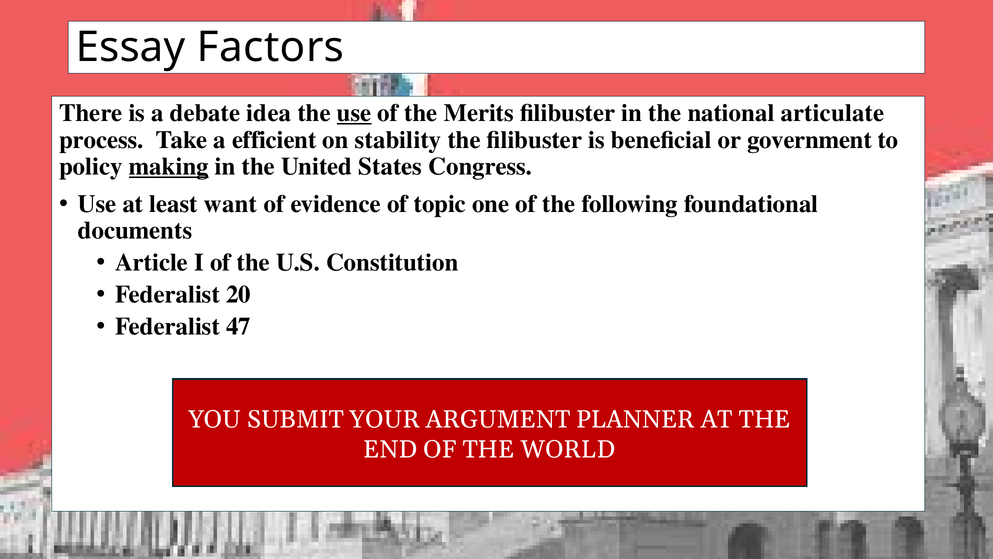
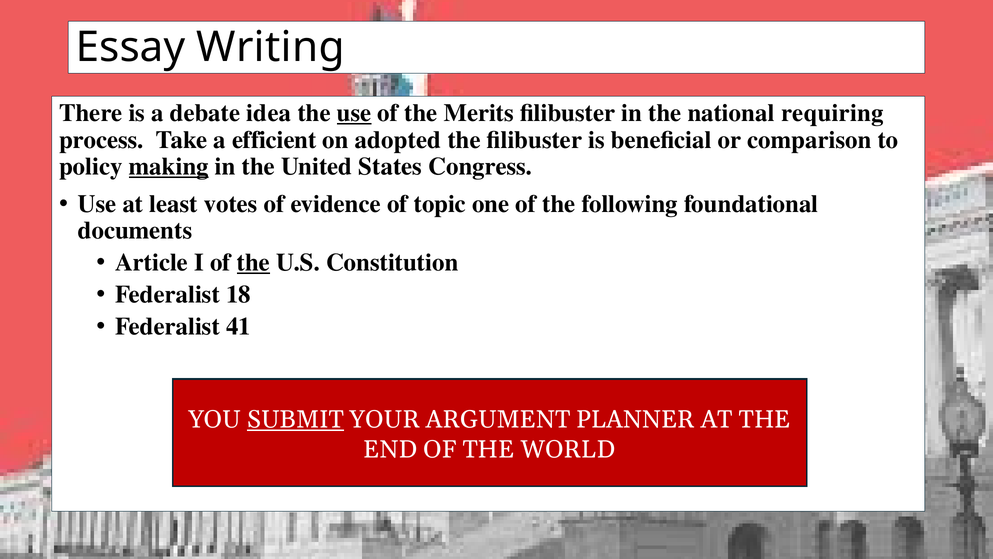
Factors: Factors -> Writing (271, 47)
articulate: articulate -> requiring (832, 113)
stability: stability -> adopted (398, 140)
government: government -> comparison (809, 140)
want: want -> votes (231, 204)
the underline: none -> present (253, 262)
20: 20 -> 18 (238, 294)
47: 47 -> 41 (238, 326)
SUBMIT underline: none -> present (296, 419)
